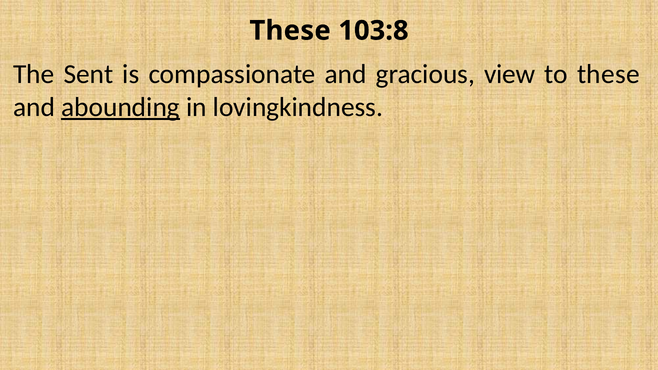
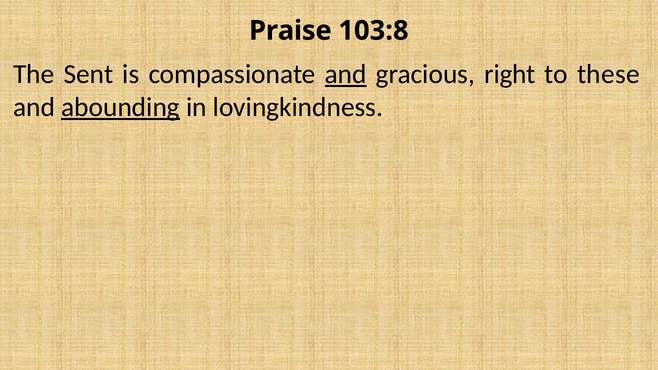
These: These -> Praise (290, 31)
and underline: none -> present (346, 74)
view: view -> right (510, 74)
